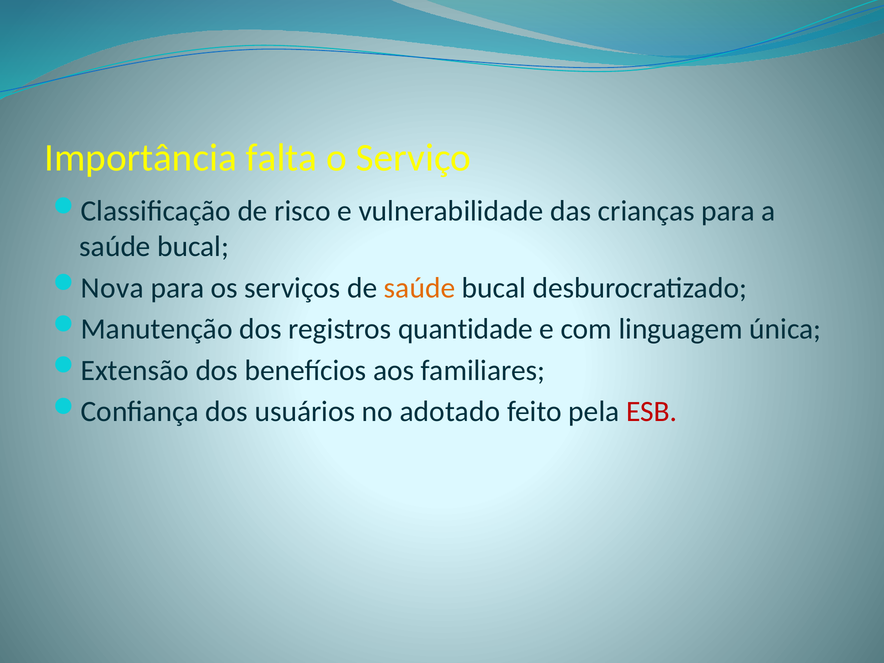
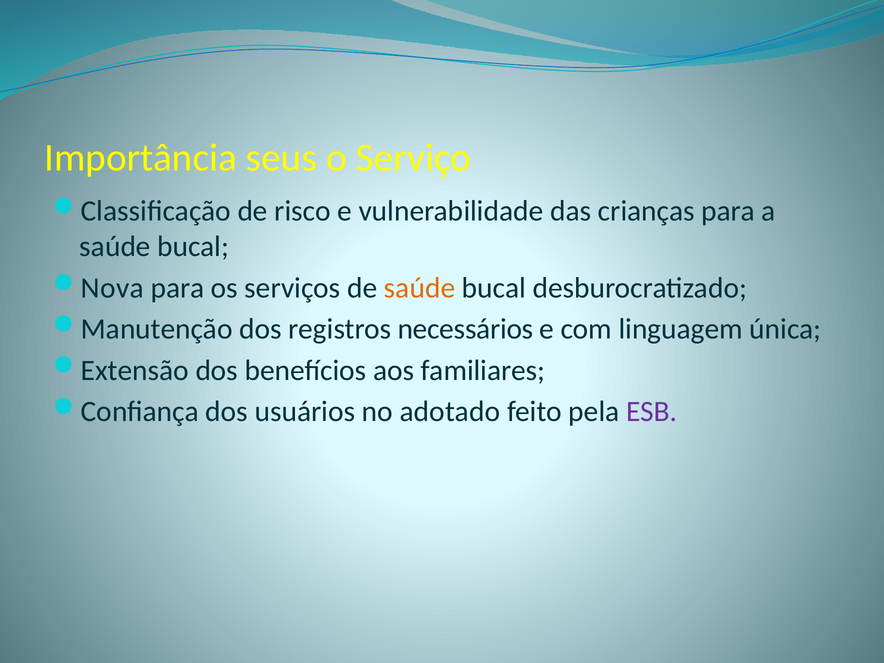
falta: falta -> seus (282, 158)
quantidade: quantidade -> necessários (466, 329)
ESB colour: red -> purple (652, 412)
